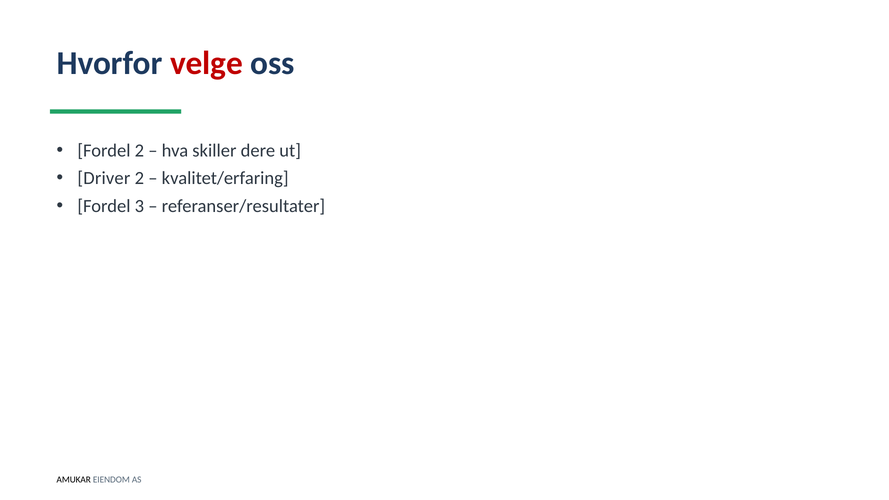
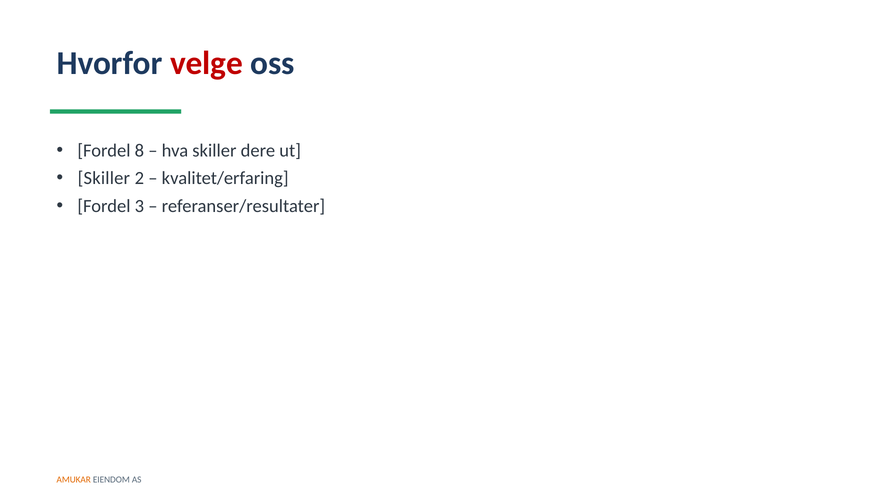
Fordel 2: 2 -> 8 (139, 151)
Driver: Driver -> Skiller (104, 178)
AMUKAR colour: black -> orange (74, 480)
